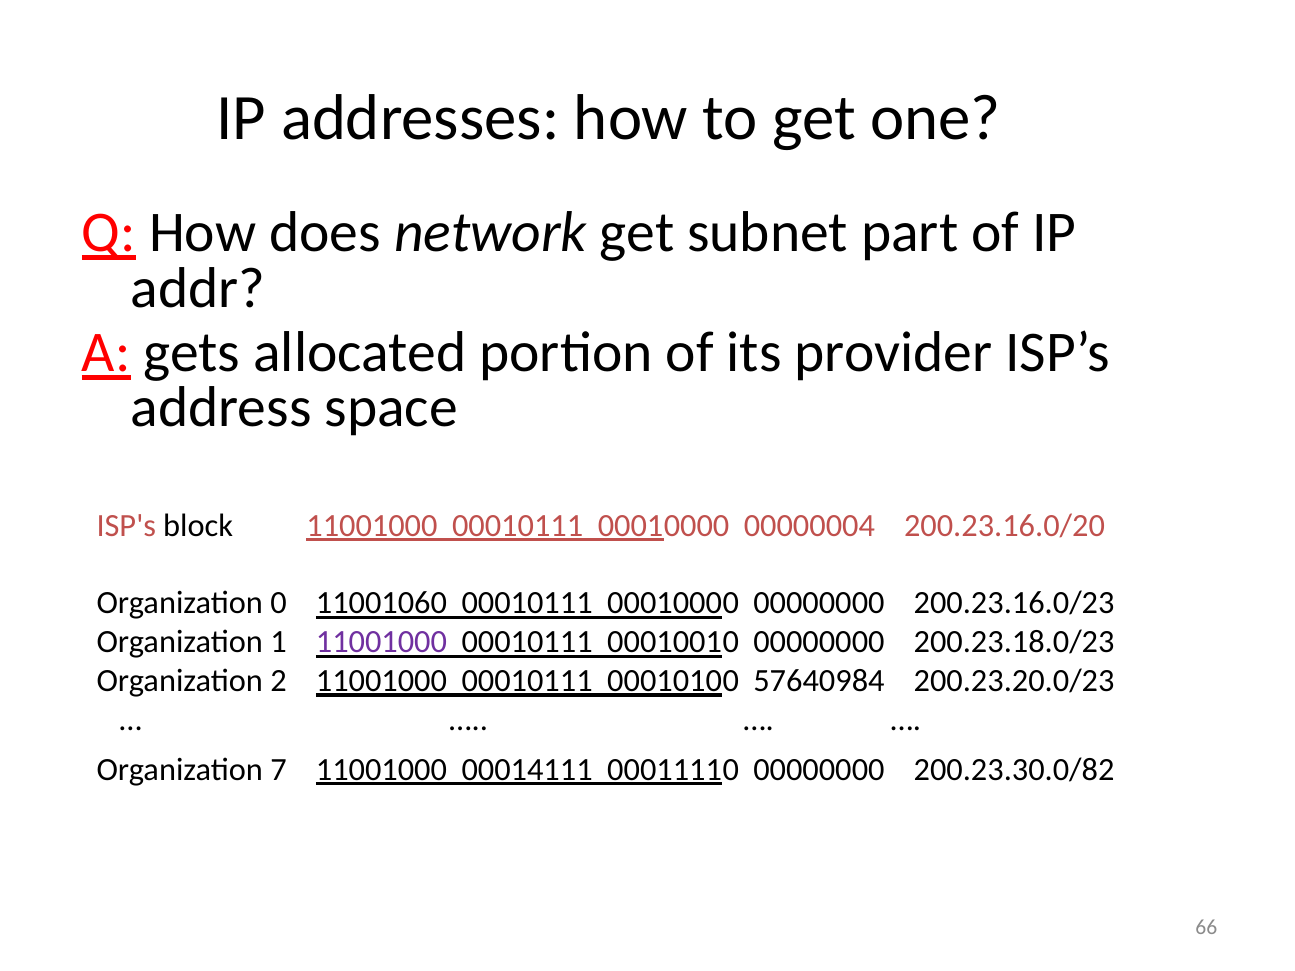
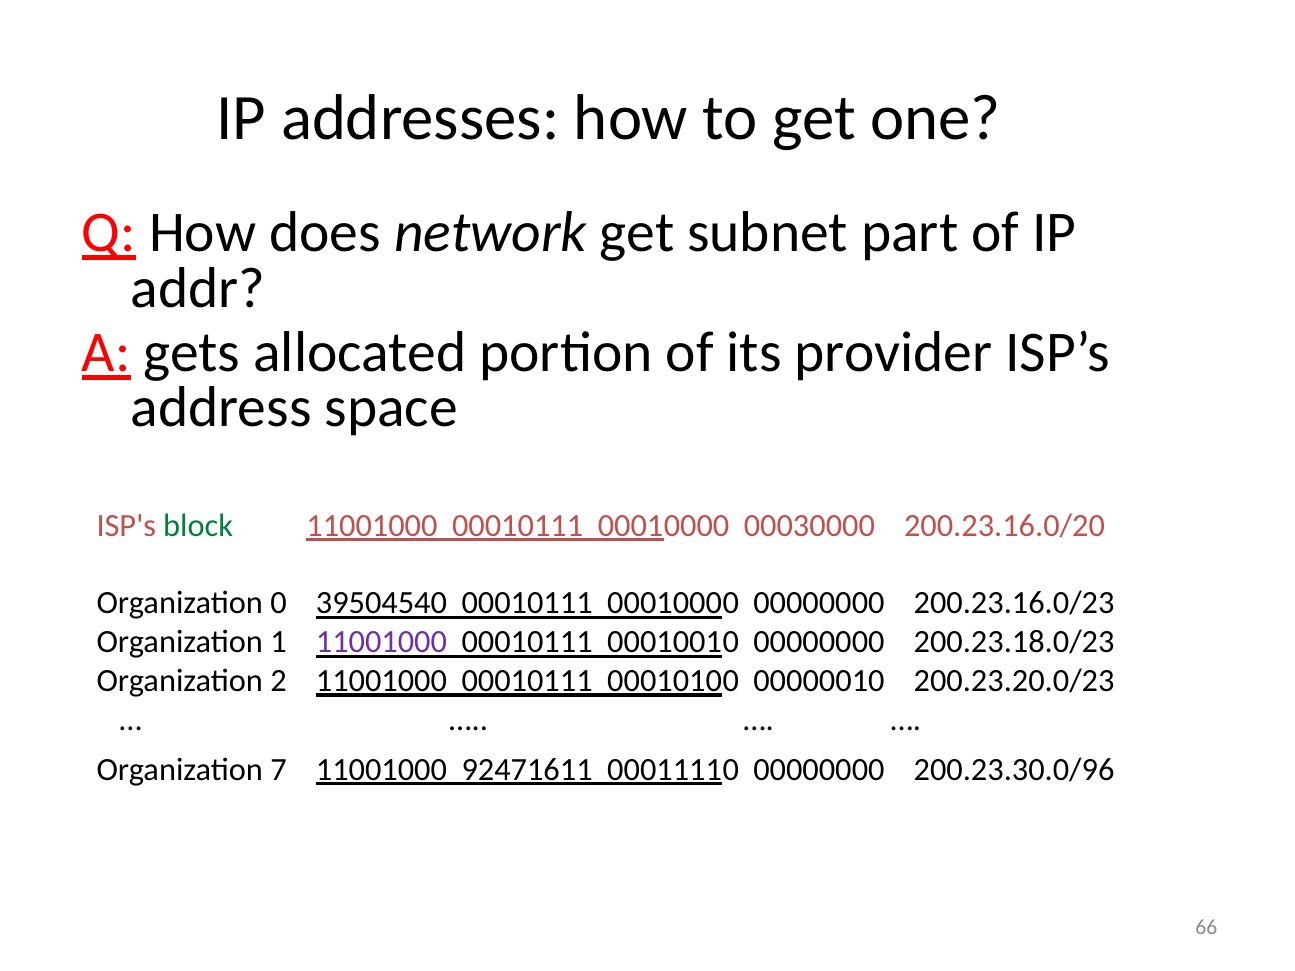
block colour: black -> green (198, 526)
00000004: 00000004 -> 00030000 (809, 526)
11001060: 11001060 -> 39504540 (381, 603)
57640984: 57640984 -> 00000010 (819, 681)
00014111: 00014111 -> 92471611 (527, 770)
200.23.30.0/82: 200.23.30.0/82 -> 200.23.30.0/96 (1014, 770)
